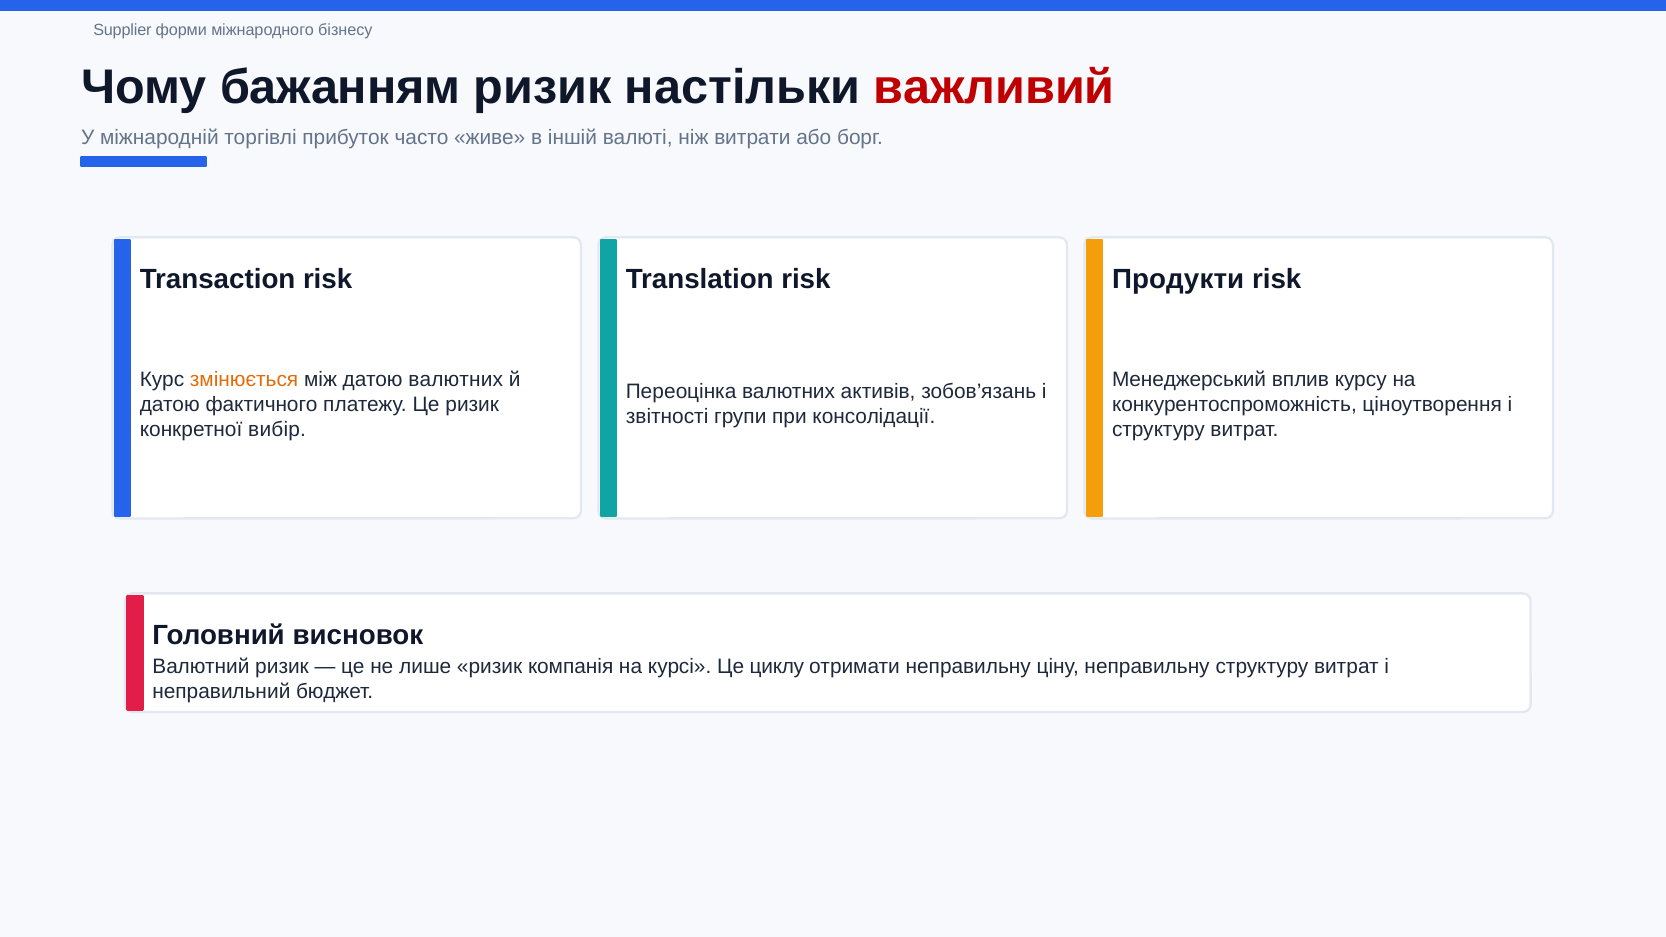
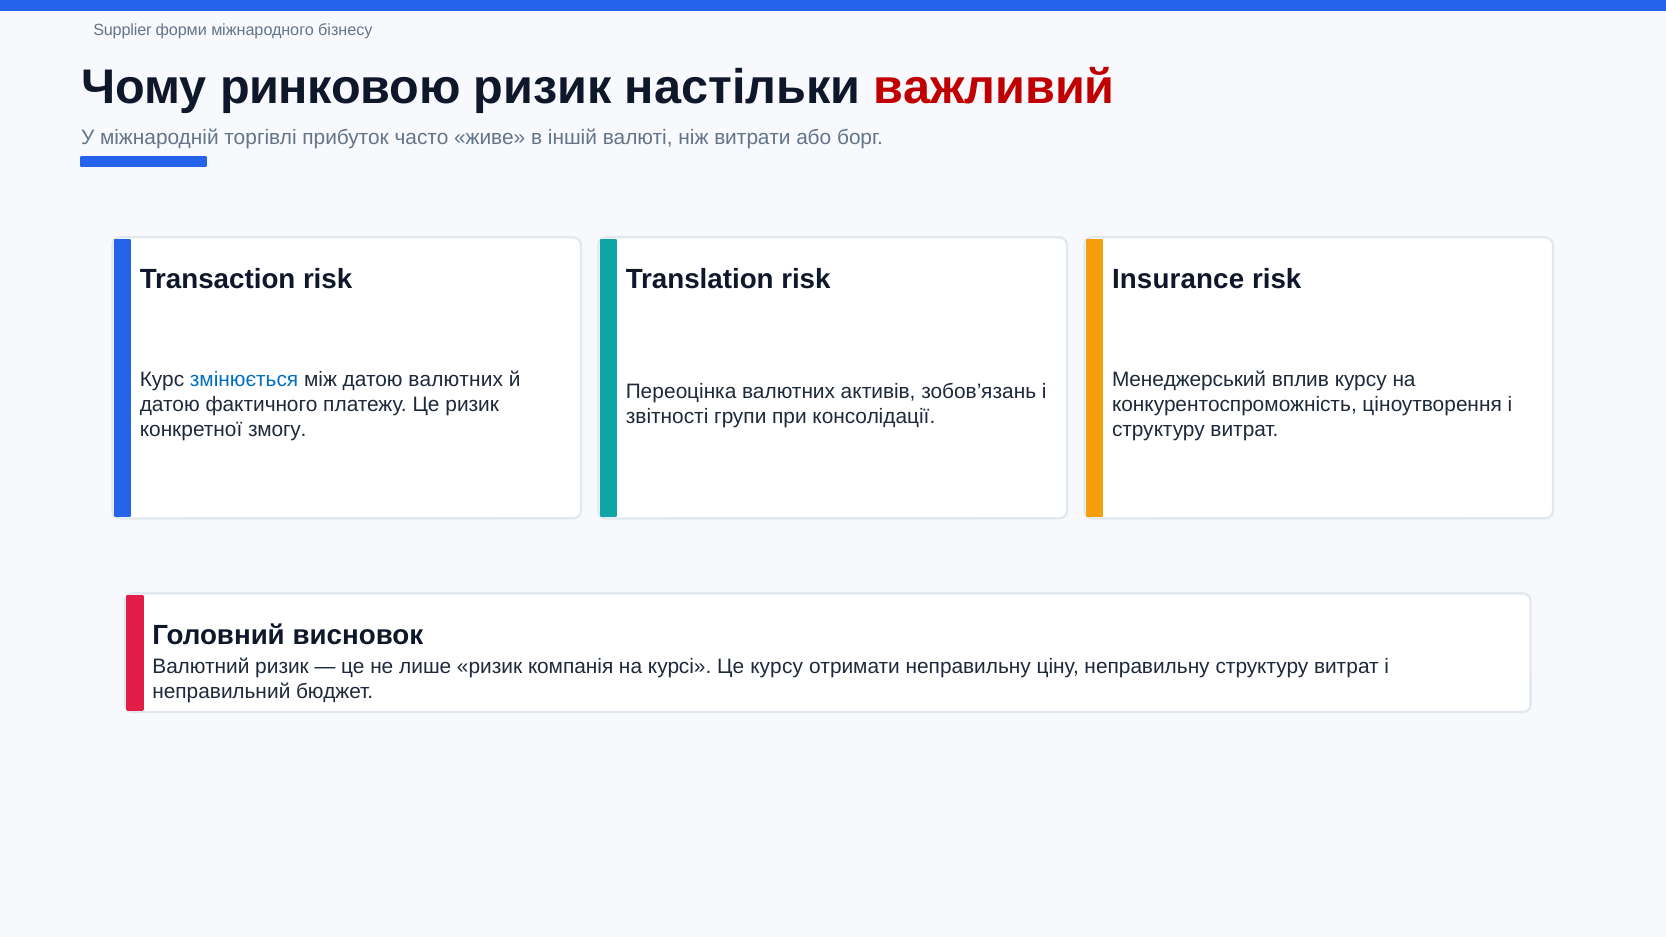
бажанням: бажанням -> ринковою (340, 87)
Продукти: Продукти -> Insurance (1178, 279)
змінюється colour: orange -> blue (244, 379)
вибір: вибір -> змогу (277, 429)
Це циклу: циклу -> курсу (777, 667)
